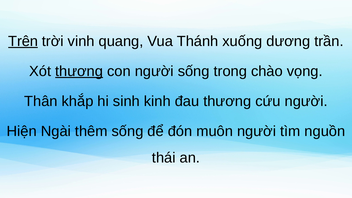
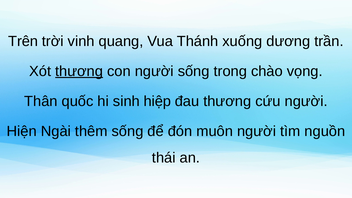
Trên underline: present -> none (23, 41)
khắp: khắp -> quốc (78, 101)
kinh: kinh -> hiệp (157, 101)
